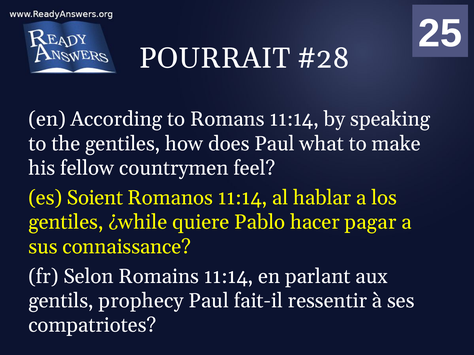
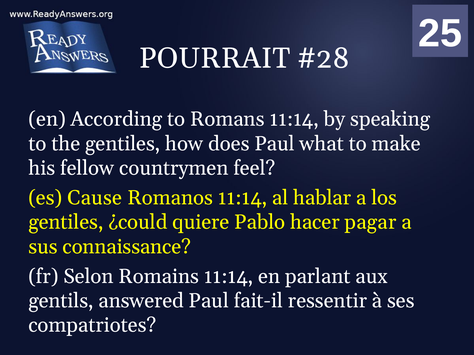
Soient: Soient -> Cause (95, 198)
¿while: ¿while -> ¿could (138, 223)
prophecy: prophecy -> answered (141, 301)
